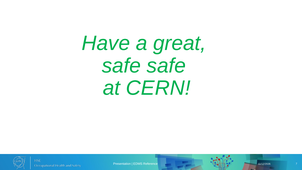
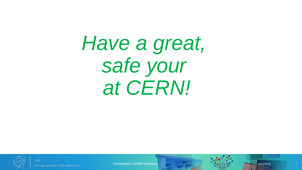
safe safe: safe -> your (166, 66)
